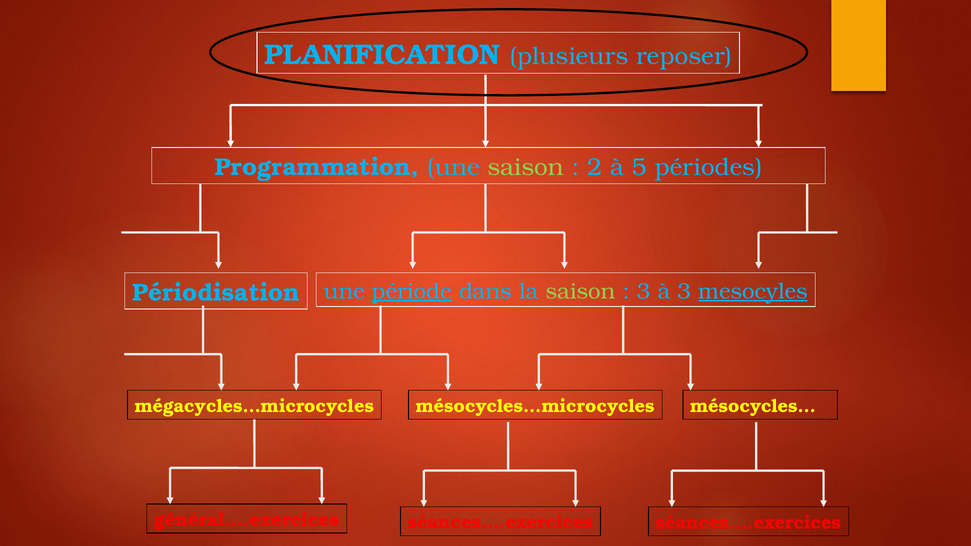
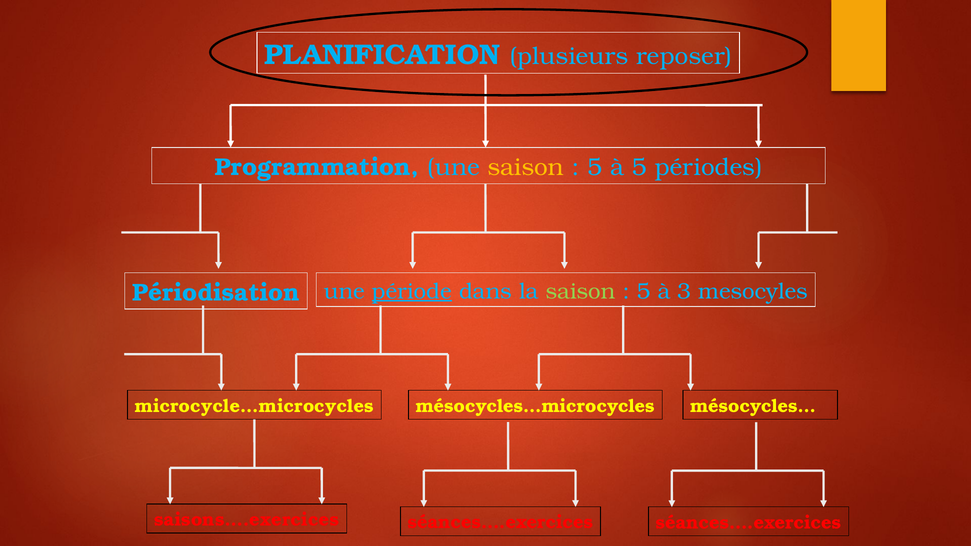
saison colour: light green -> yellow (526, 167)
2: 2 -> 5 (595, 167)
3: 3 -> 5 (644, 291)
mesocyles underline: present -> none (753, 291)
mégacycles…microcycles: mégacycles…microcycles -> microcycle…microcycles (254, 406)
général….exercices: général….exercices -> saisons….exercices (247, 520)
